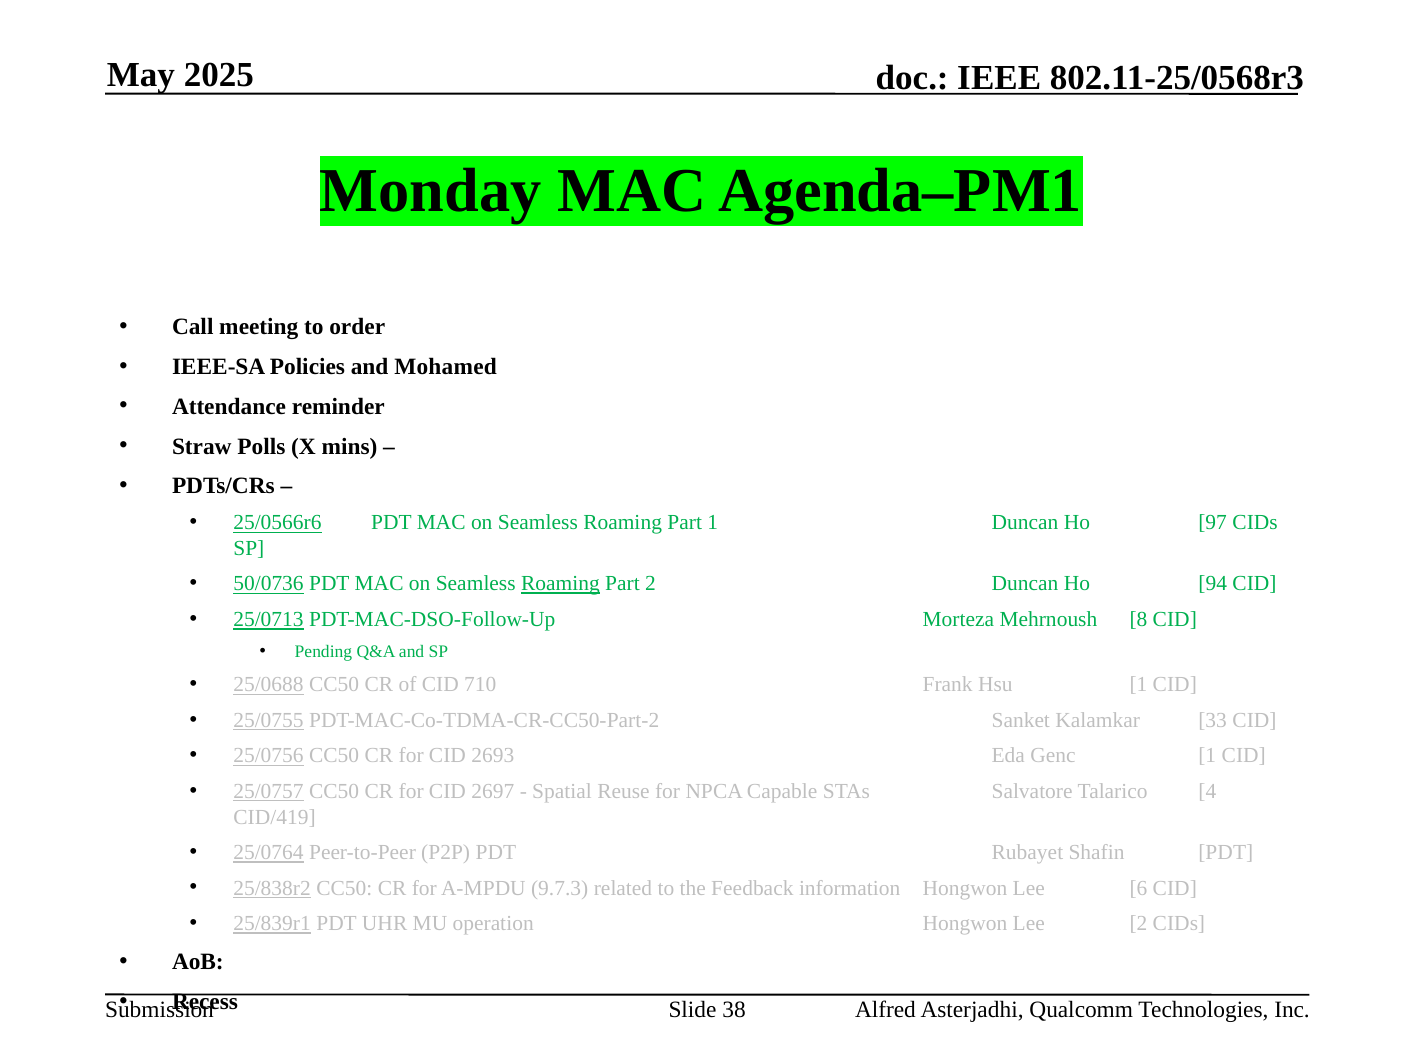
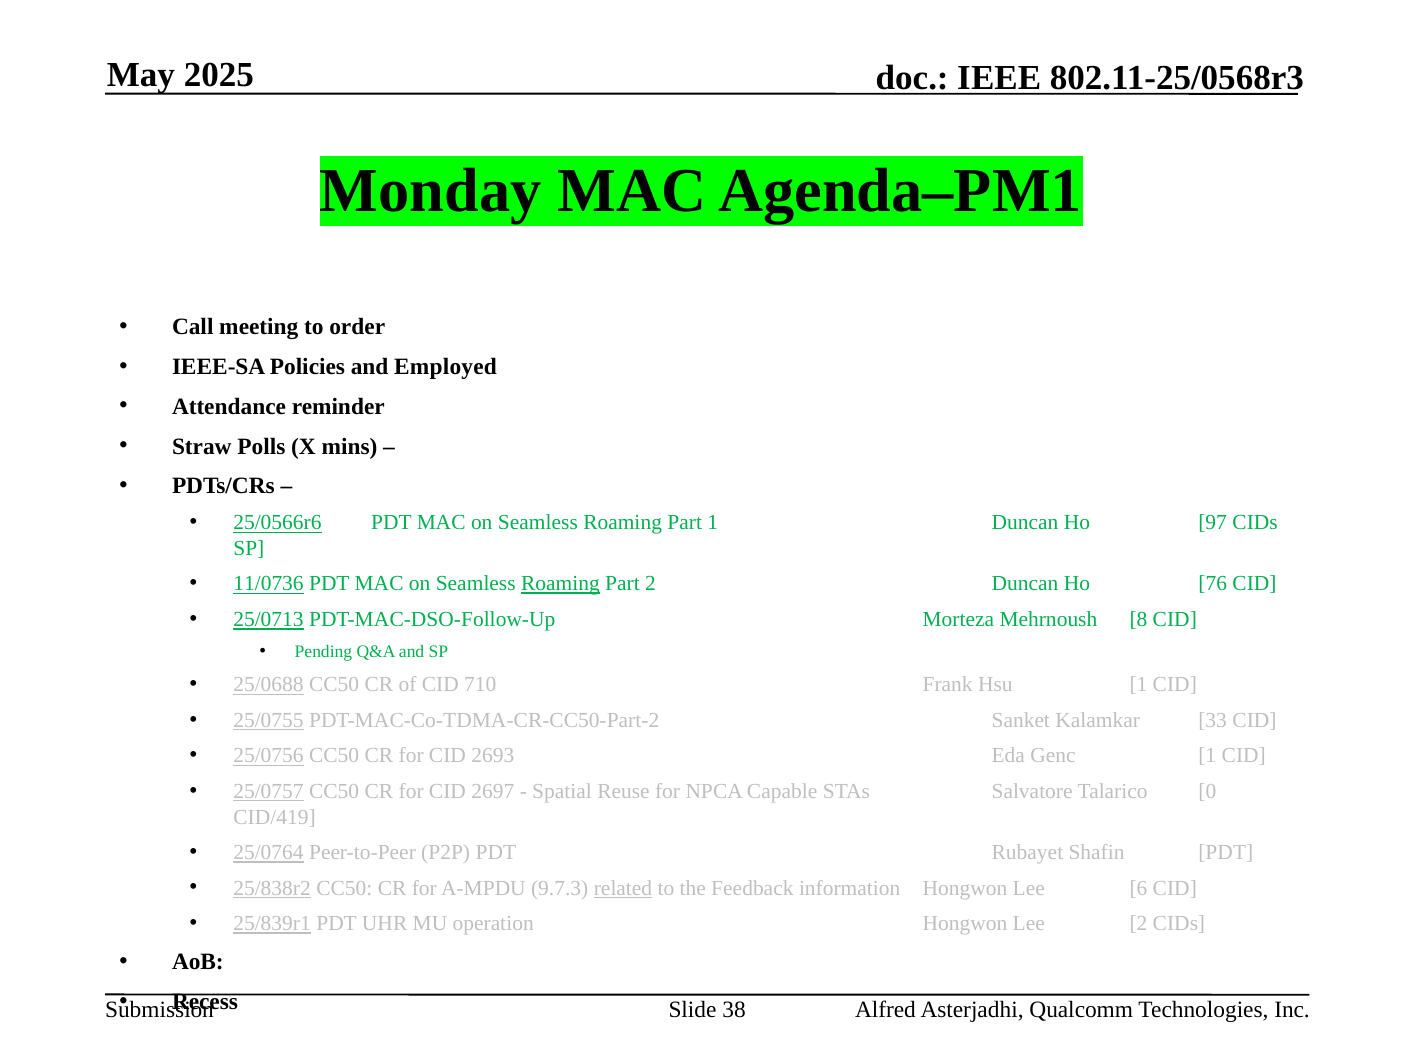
Mohamed: Mohamed -> Employed (446, 366)
50/0736: 50/0736 -> 11/0736 (269, 583)
94: 94 -> 76 (1213, 583)
4: 4 -> 0 (1207, 791)
related underline: none -> present (623, 887)
